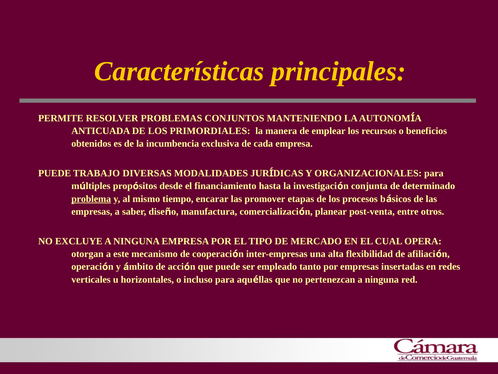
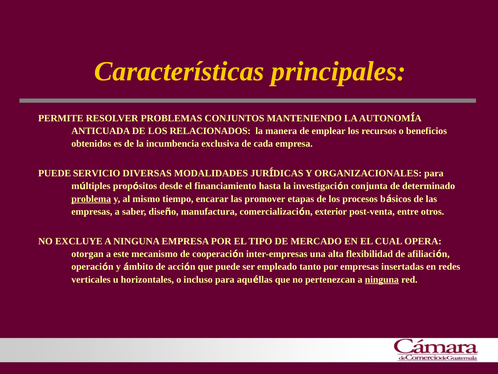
PRIMORDIALES: PRIMORDIALES -> RELACIONADOS (210, 131)
TRABAJO: TRABAJO -> SERVICIO (97, 173)
planear: planear -> exterior (331, 211)
ninguna underline: none -> present (382, 279)
